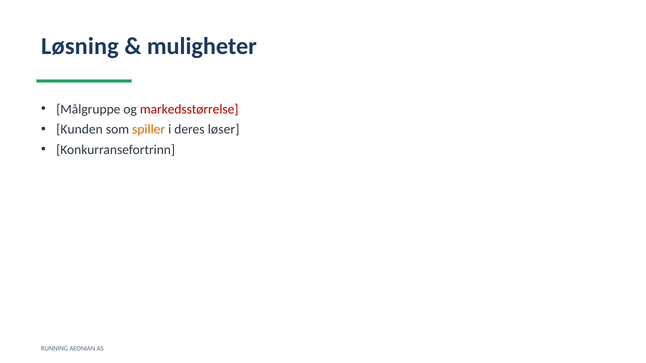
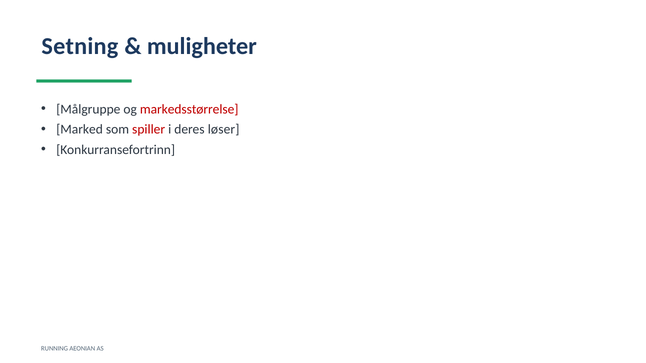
Løsning: Løsning -> Setning (80, 46)
Kunden: Kunden -> Marked (80, 130)
spiller colour: orange -> red (149, 130)
